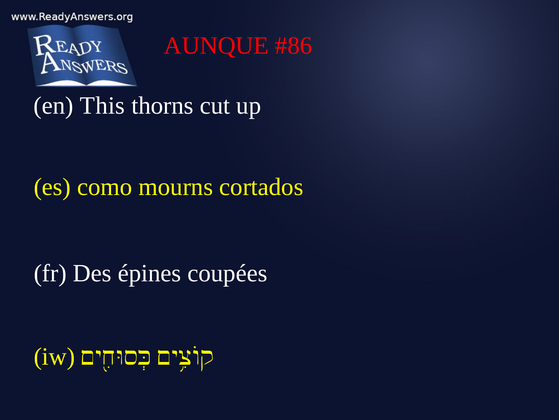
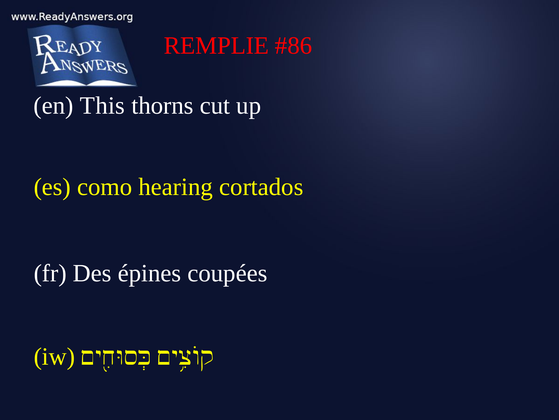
AUNQUE: AUNQUE -> REMPLIE (216, 45)
mourns: mourns -> hearing (176, 187)
